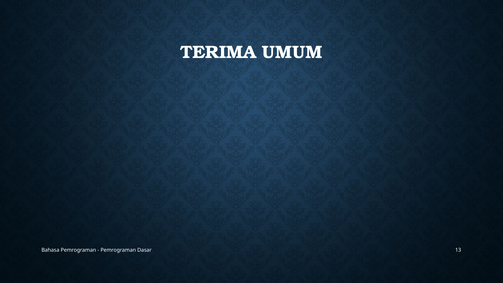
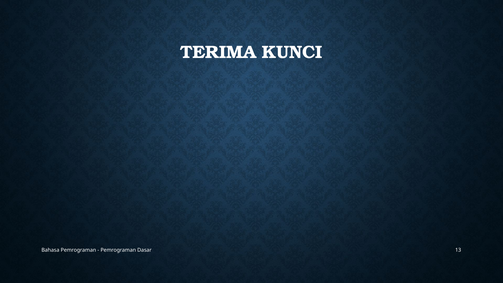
UMUM: UMUM -> KUNCI (292, 52)
